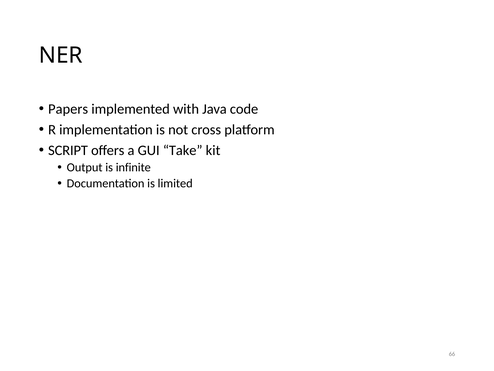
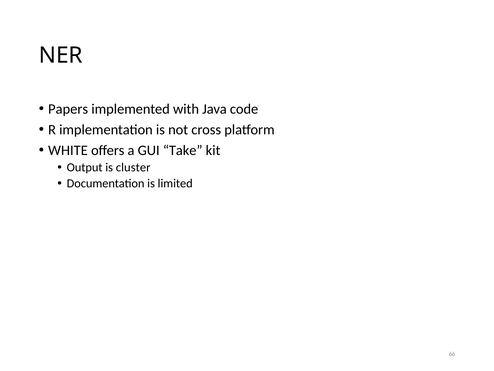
SCRIPT: SCRIPT -> WHITE (68, 150)
infinite: infinite -> cluster (133, 167)
